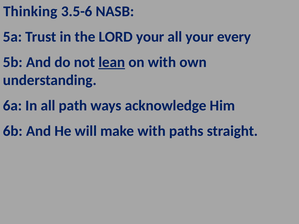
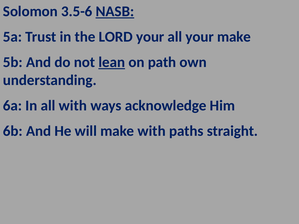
Thinking: Thinking -> Solomon (30, 11)
NASB underline: none -> present (115, 11)
your every: every -> make (234, 37)
on with: with -> path (162, 62)
all path: path -> with (73, 106)
